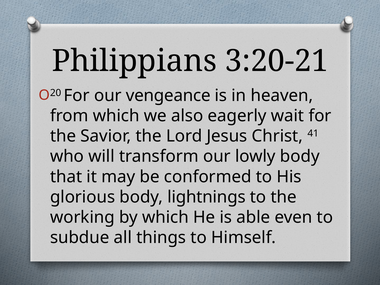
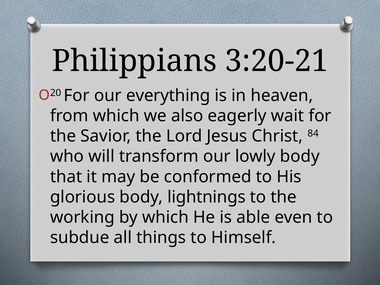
vengeance: vengeance -> everything (168, 96)
41: 41 -> 84 (313, 133)
